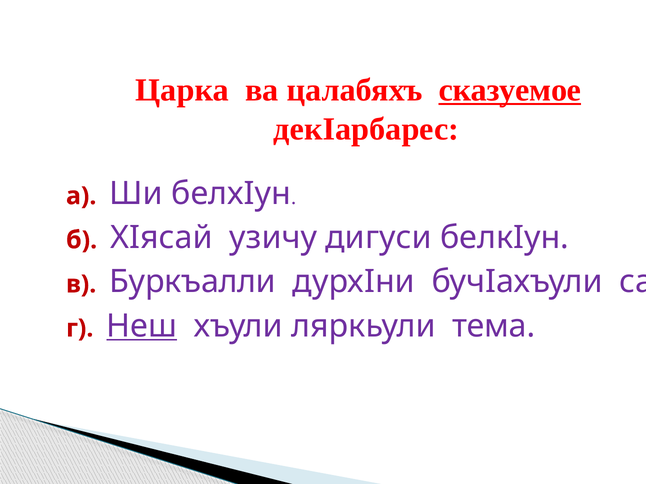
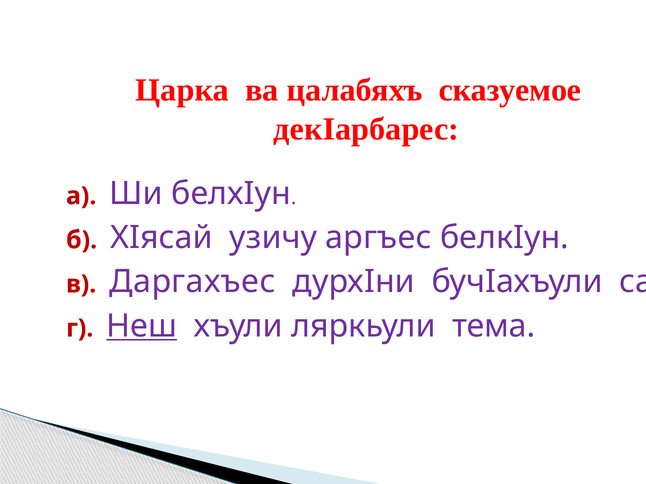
сказуемое underline: present -> none (510, 90)
дигуси: дигуси -> аргъес (378, 238)
Буркъалли: Буркъалли -> Даргахъес (192, 282)
